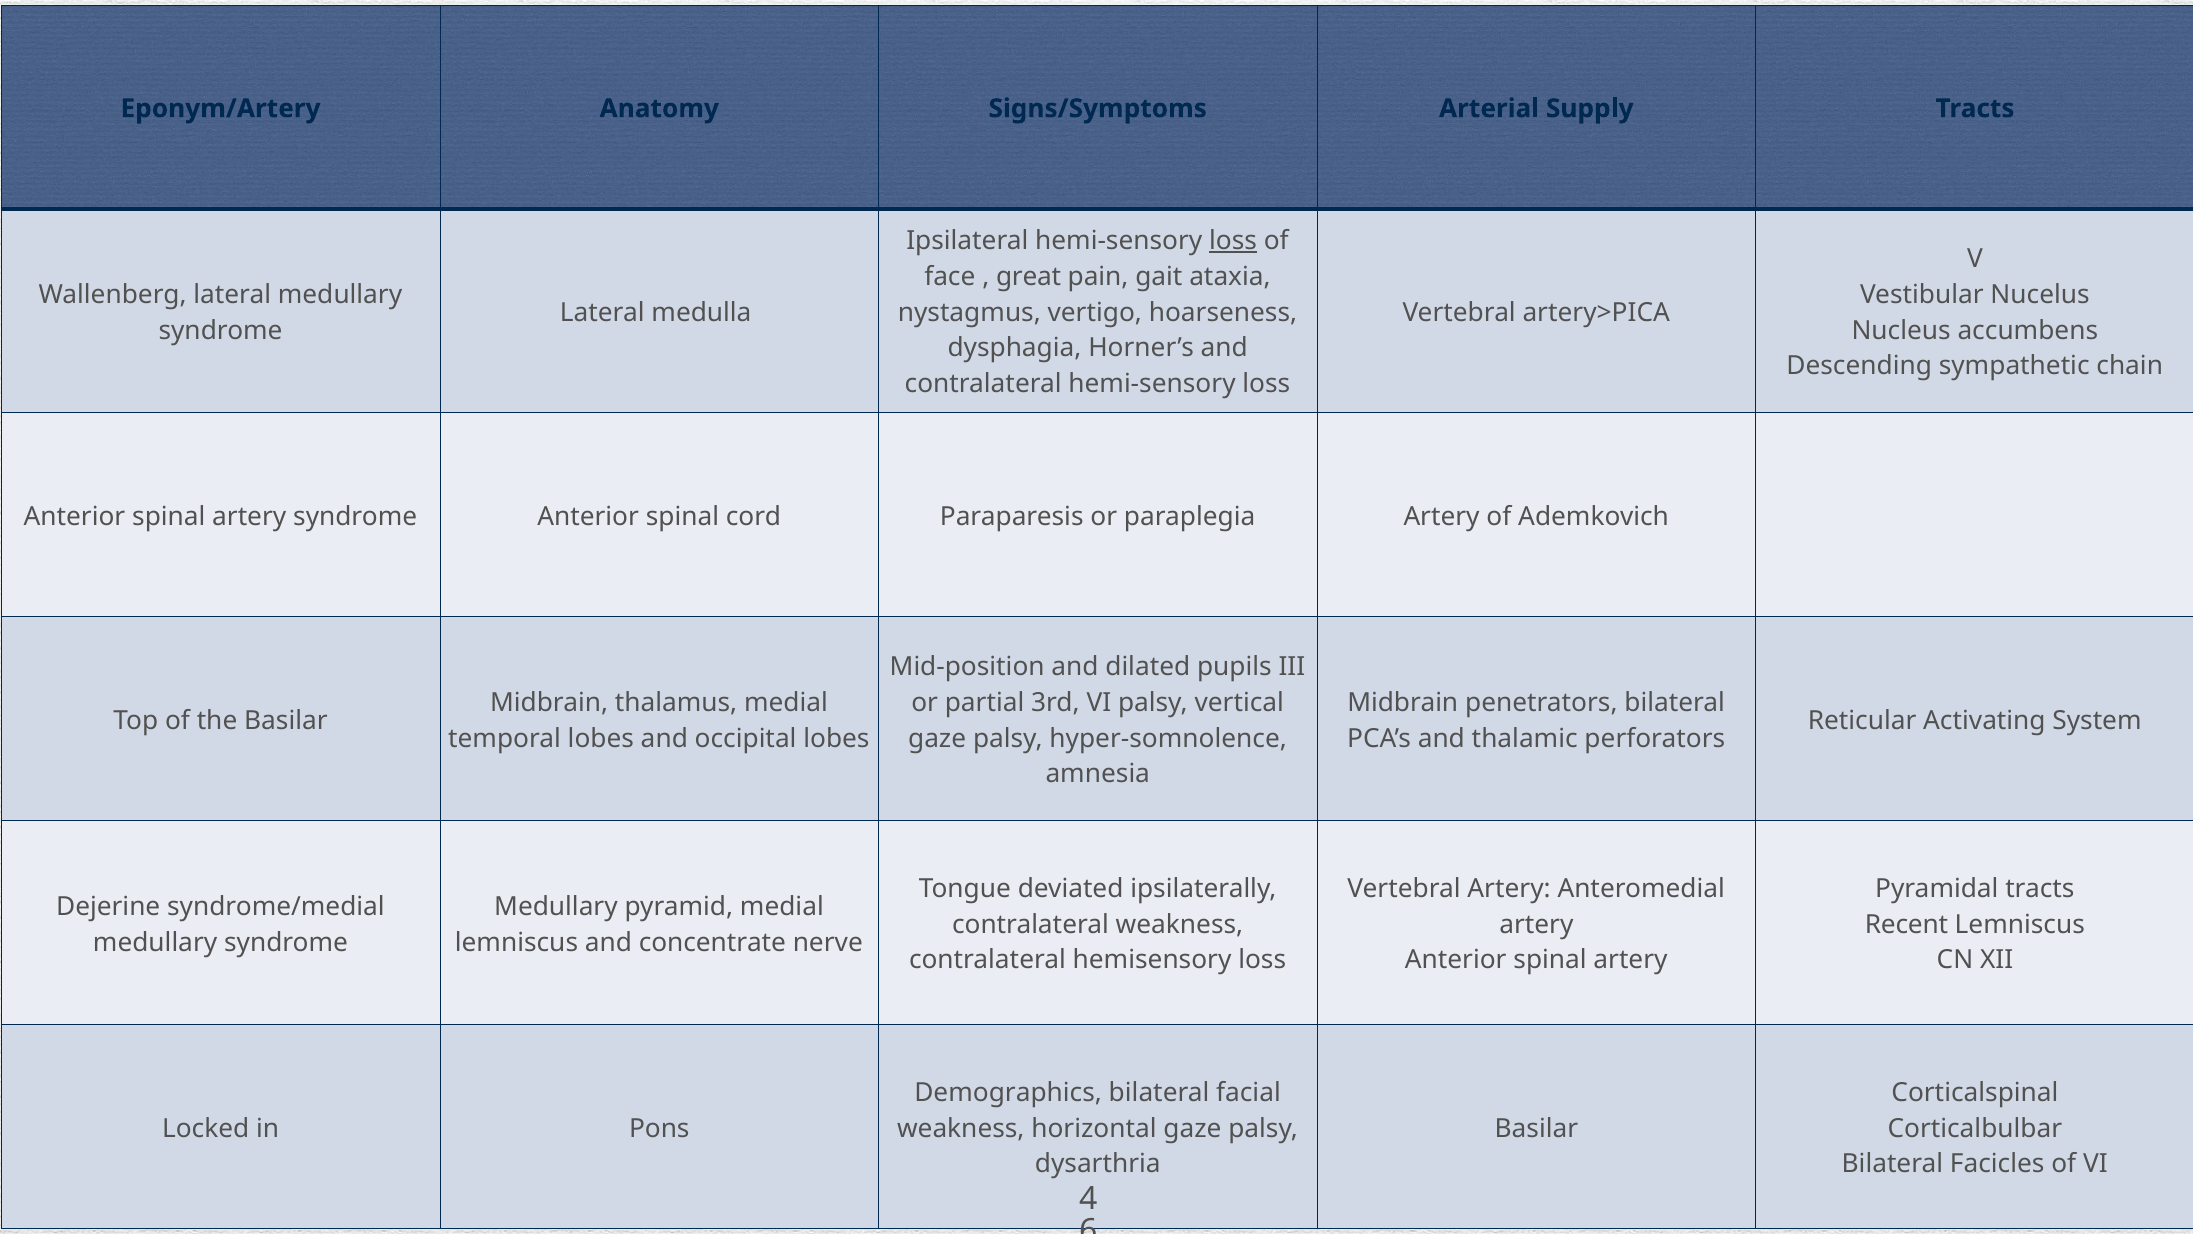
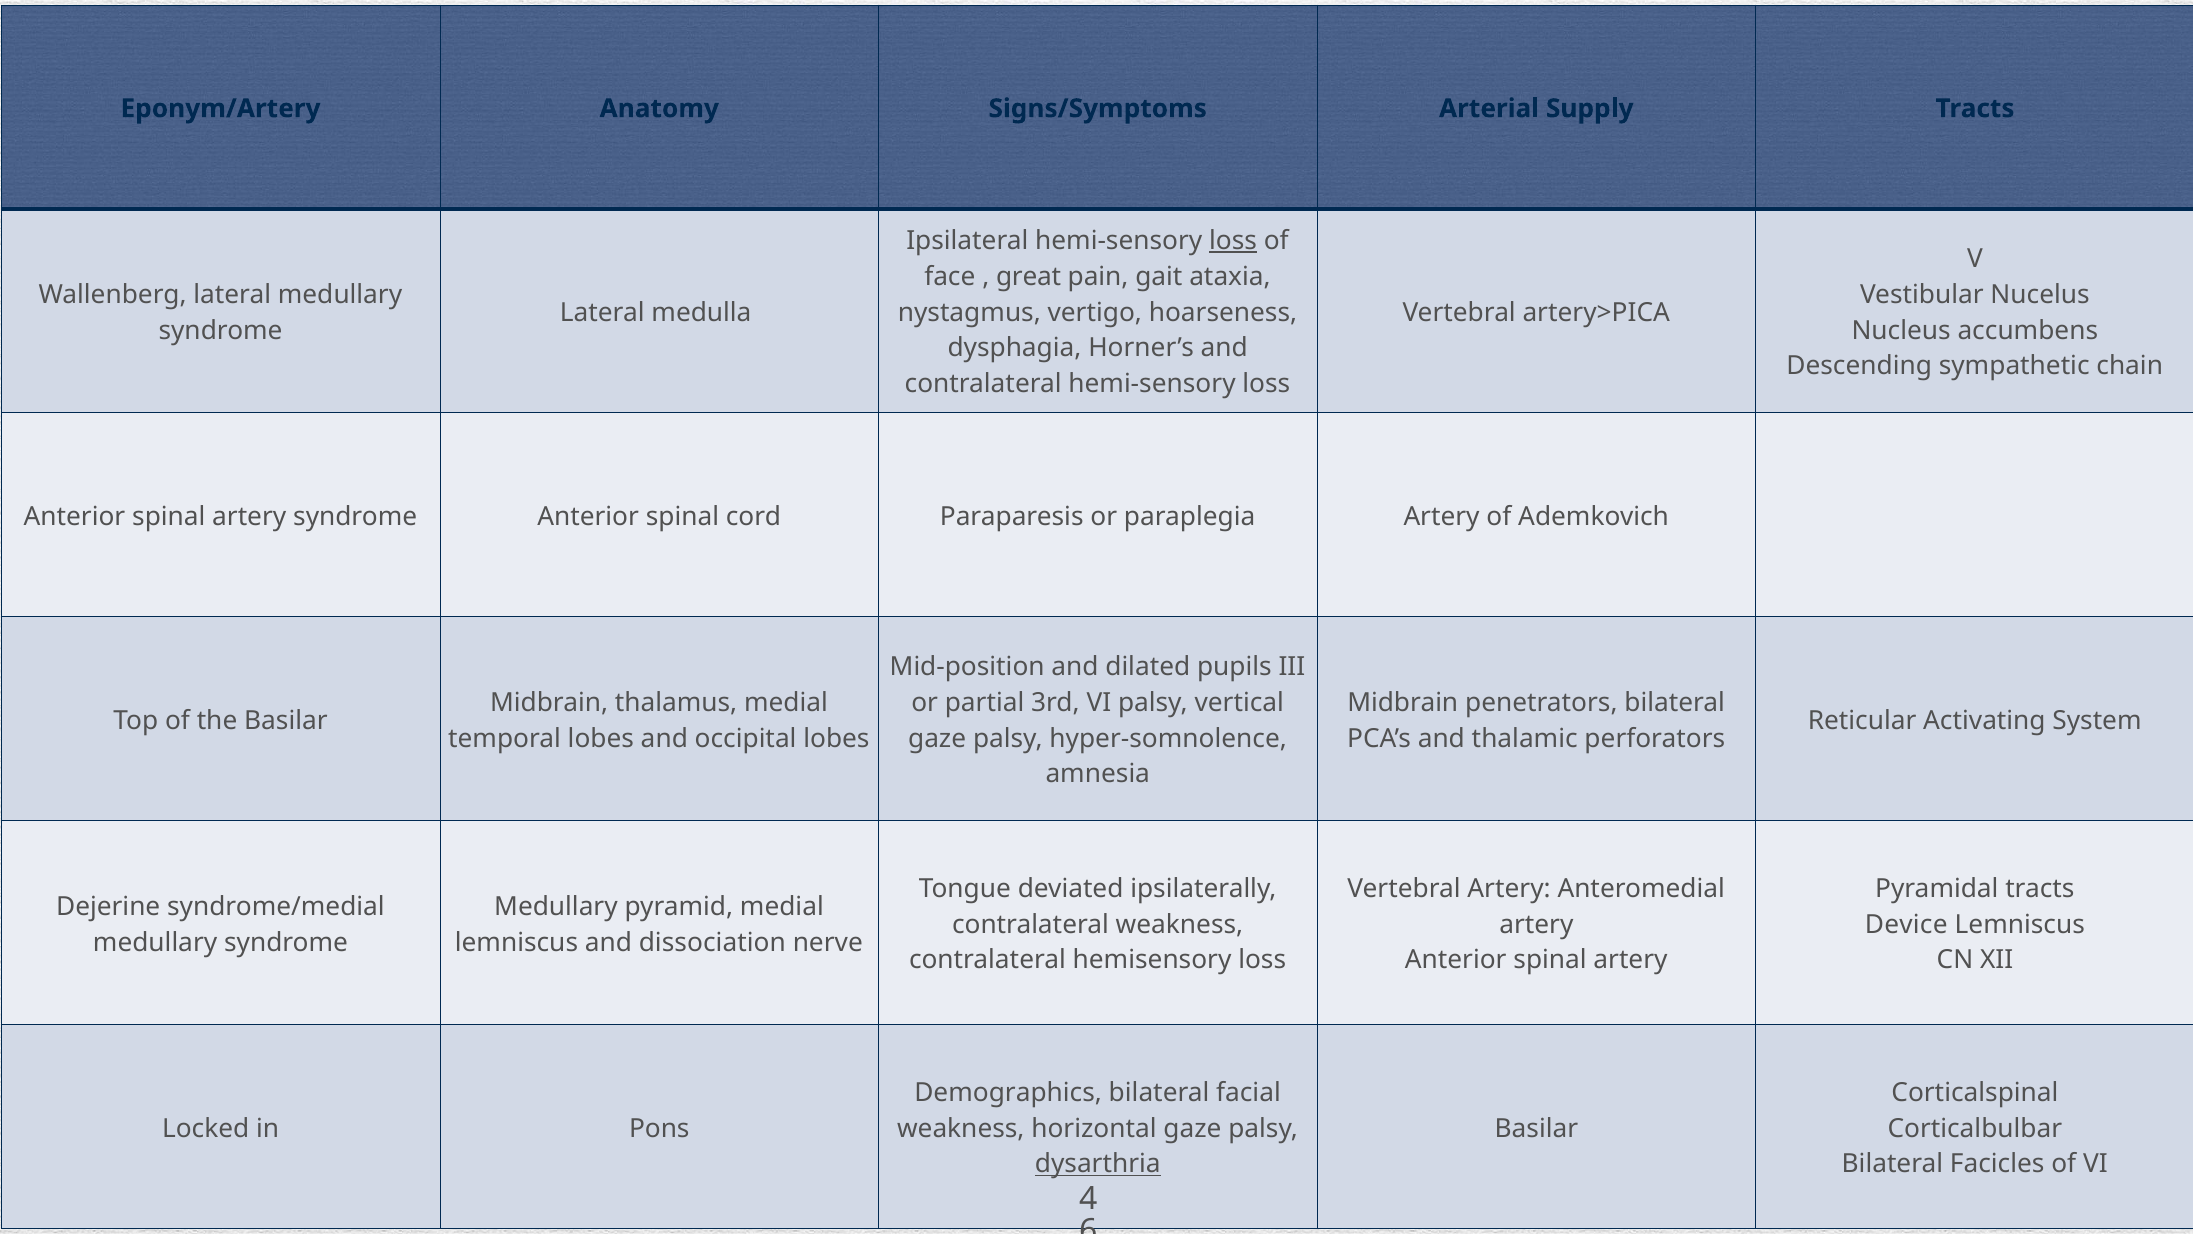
Recent: Recent -> Device (1906, 924)
concentrate: concentrate -> dissociation (712, 942)
dysarthria underline: none -> present (1098, 1164)
